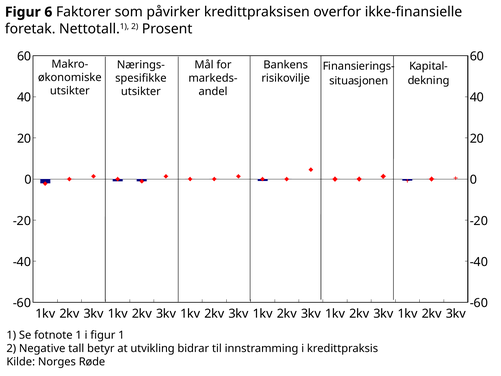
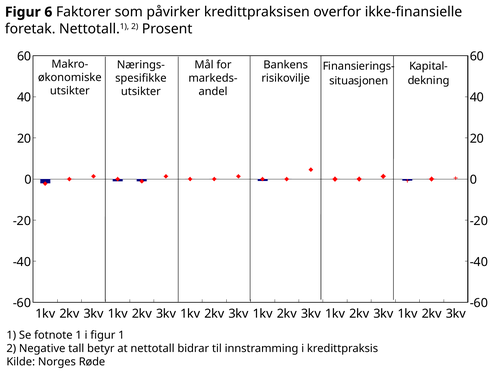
utvikling: utvikling -> nettotall (152, 348)
